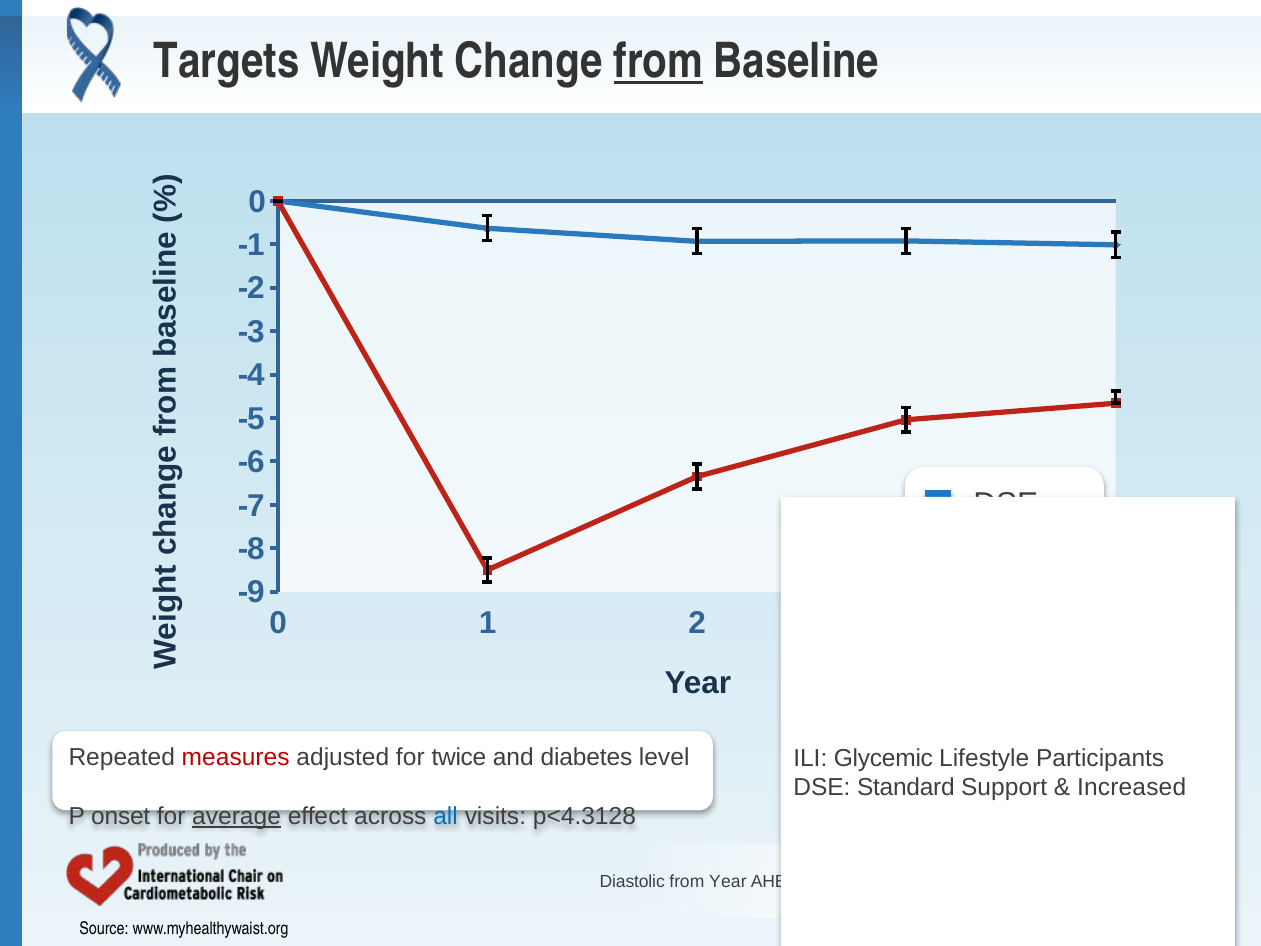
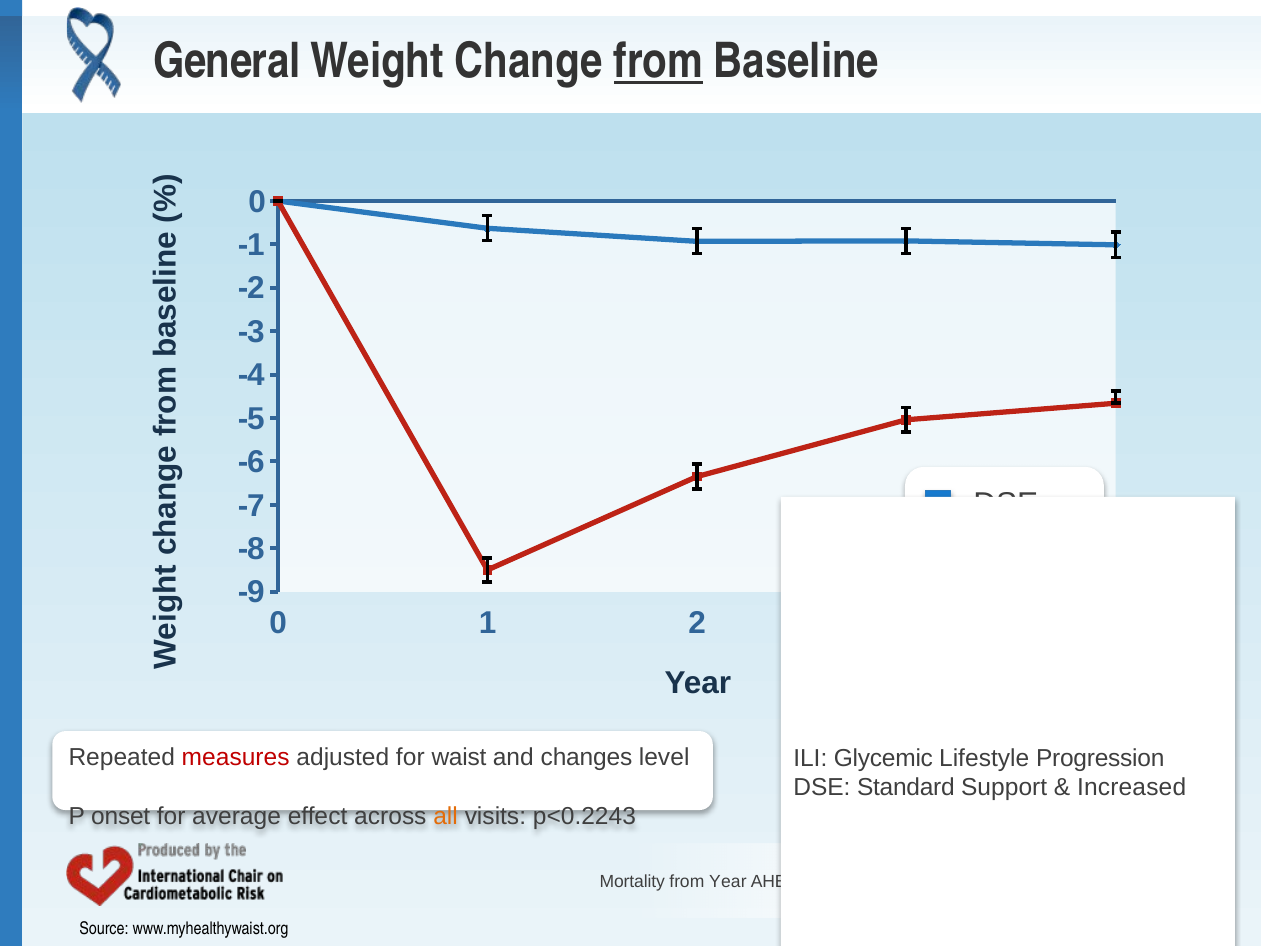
Targets: Targets -> General (227, 61)
twice: twice -> waist (459, 757)
diabetes: diabetes -> changes (587, 757)
Participants: Participants -> Progression (1100, 758)
average underline: present -> none (237, 816)
all colour: blue -> orange (446, 816)
p<4.3128: p<4.3128 -> p<0.2243 (584, 816)
Diastolic: Diastolic -> Mortality (632, 881)
